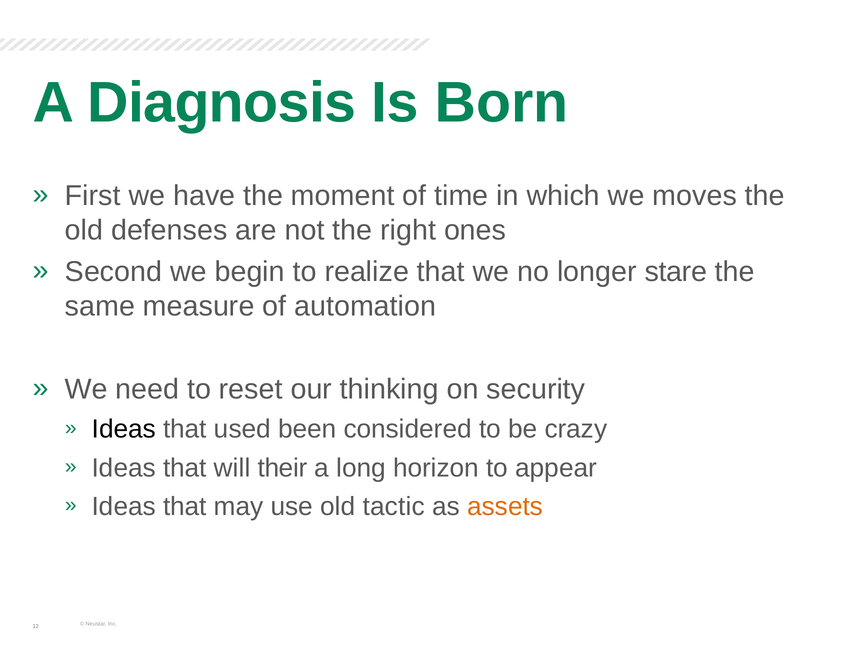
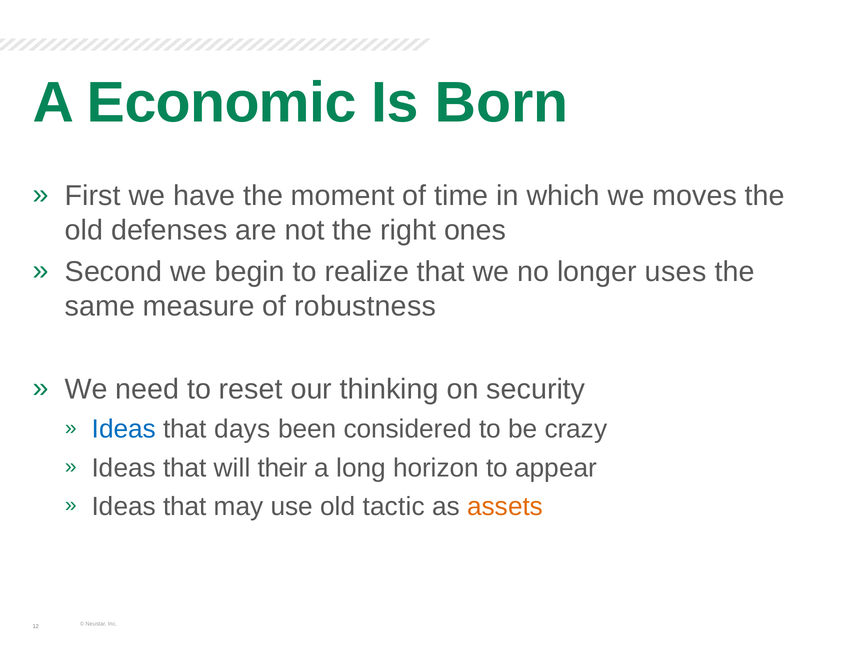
Diagnosis: Diagnosis -> Economic (222, 103)
stare: stare -> uses (676, 272)
automation: automation -> robustness (365, 306)
Ideas colour: black -> blue (124, 429)
used: used -> days (242, 429)
